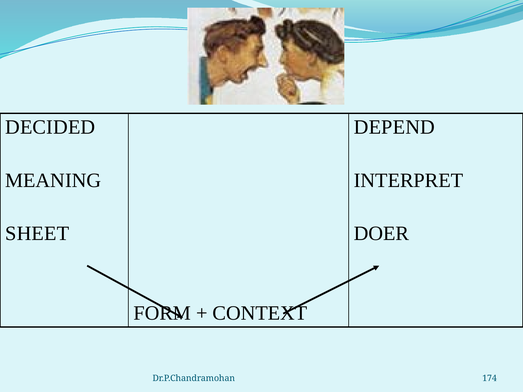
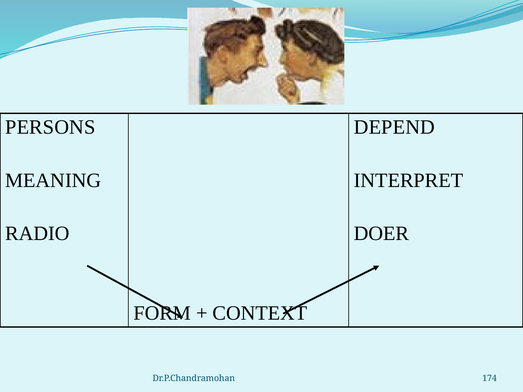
DECIDED: DECIDED -> PERSONS (50, 127)
SHEET: SHEET -> RADIO (37, 234)
